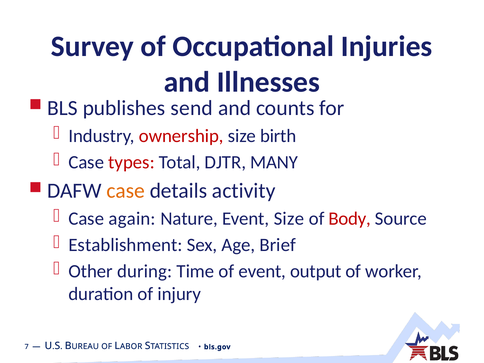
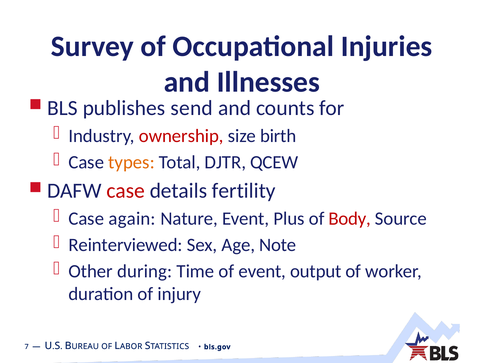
types colour: red -> orange (131, 162)
MANY: MANY -> QCEW (274, 162)
case colour: orange -> red (126, 191)
activity: activity -> fertility (244, 191)
Event Size: Size -> Plus (289, 219)
Establishment: Establishment -> Reinterviewed (126, 245)
Brief: Brief -> Note (278, 245)
